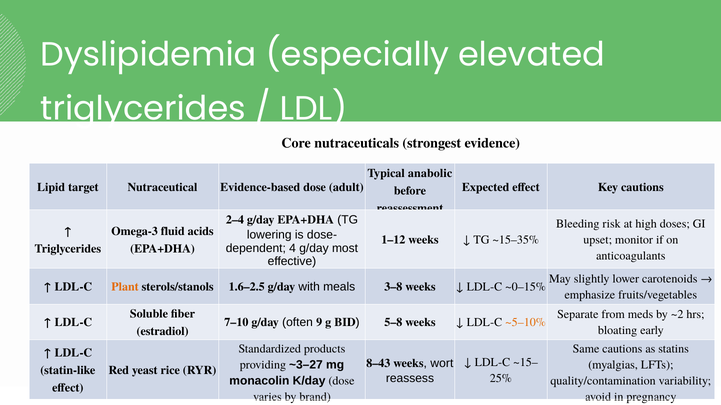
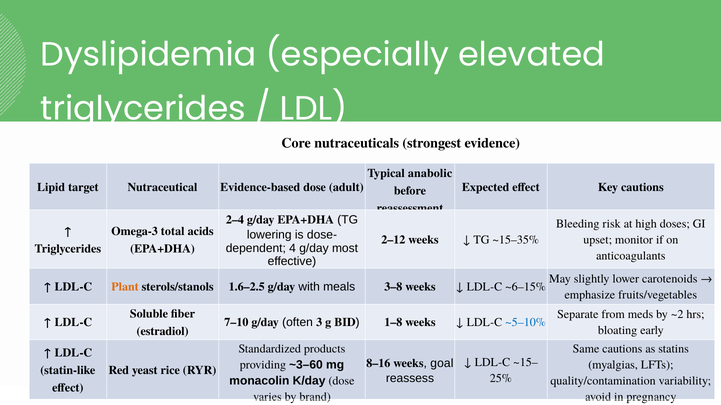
fluid: fluid -> total (173, 231)
1–12: 1–12 -> 2–12 (393, 240)
~0–15%: ~0–15% -> ~6–15% (526, 287)
9: 9 -> 3 (319, 323)
5–8: 5–8 -> 1–8 (393, 323)
~5–10% colour: orange -> blue (526, 323)
8–43: 8–43 -> 8–16 (378, 364)
wort: wort -> goal (442, 364)
~3–27: ~3–27 -> ~3–60 (306, 365)
